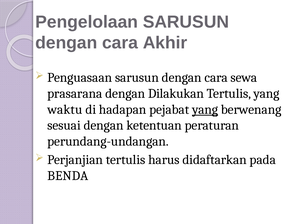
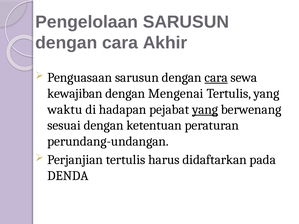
cara underline: none -> present (216, 78)
prasarana: prasarana -> kewajiban (75, 94)
Dilakukan: Dilakukan -> Mengenai (176, 94)
BENDA: BENDA -> DENDA (68, 176)
